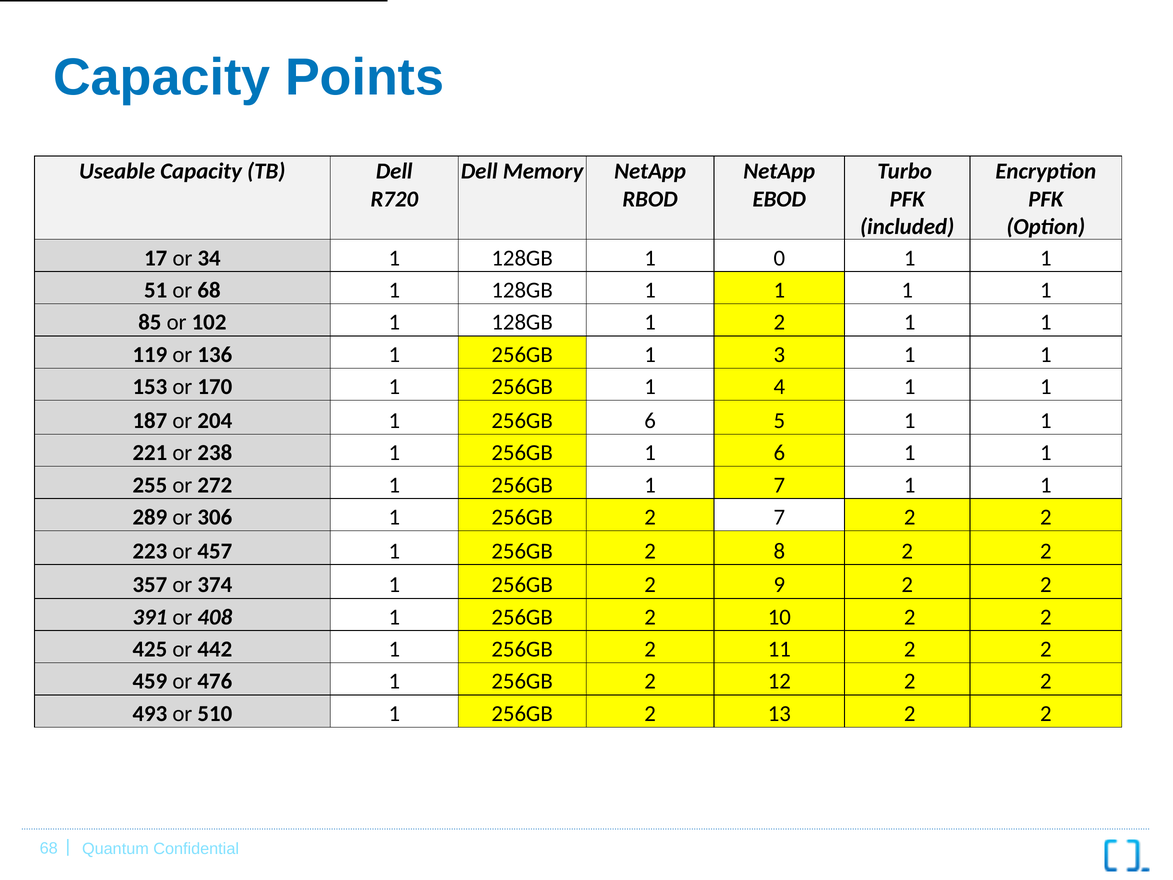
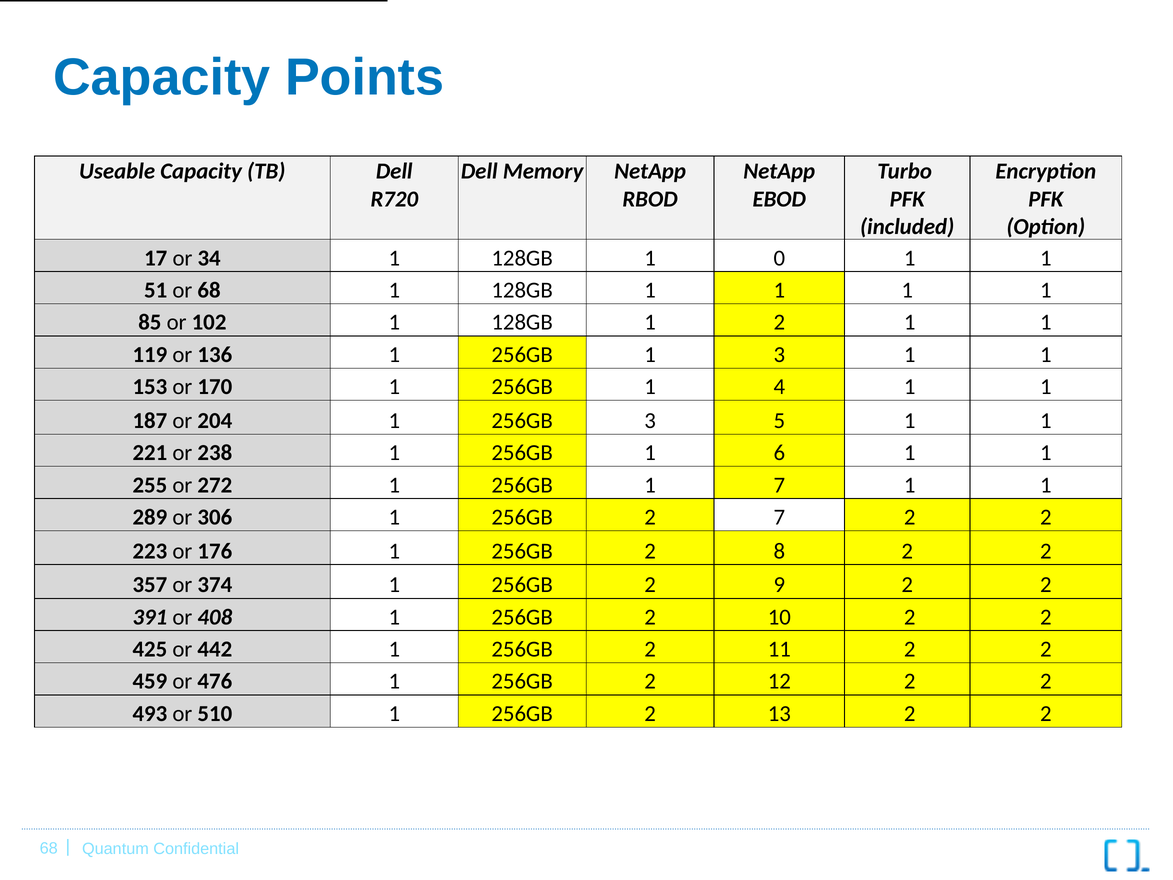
256GB 6: 6 -> 3 (650, 420)
457: 457 -> 176 (215, 551)
